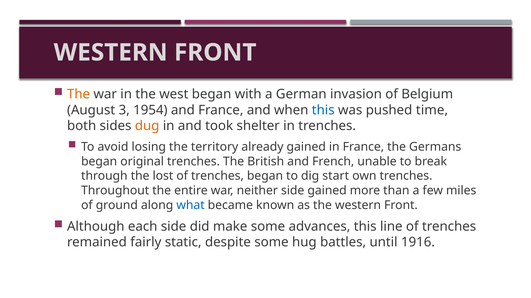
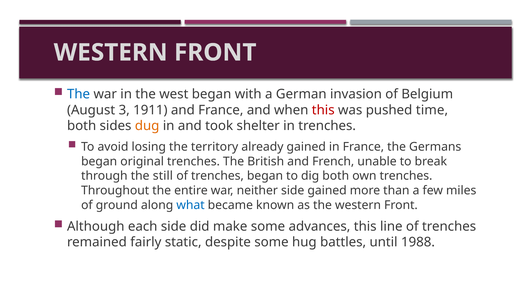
The colour: orange -> blue (79, 94)
1954: 1954 -> 1911 (150, 110)
this colour: blue -> red (323, 110)
lost: lost -> still (163, 176)
dig start: start -> both (336, 176)
1916: 1916 -> 1988 (418, 243)
